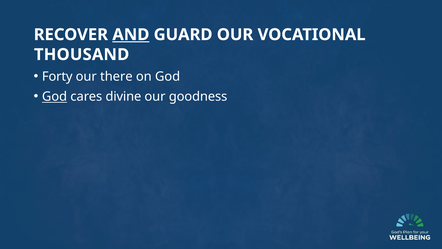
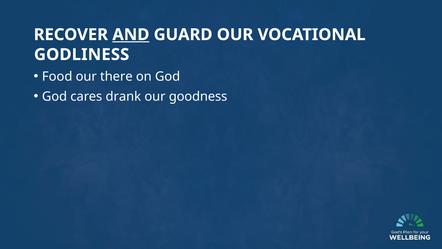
THOUSAND: THOUSAND -> GODLINESS (82, 54)
Forty: Forty -> Food (57, 77)
God underline: present -> none (55, 97)
divine: divine -> drank (123, 97)
